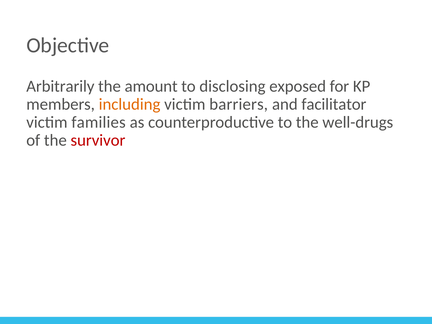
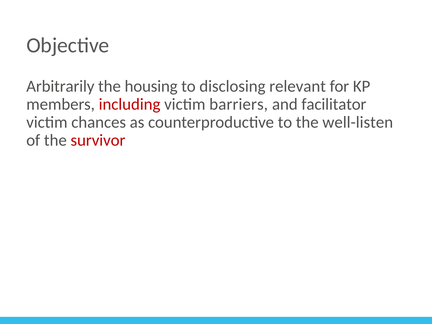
amount: amount -> housing (151, 86)
exposed: exposed -> relevant (298, 86)
including colour: orange -> red (130, 104)
families: families -> chances (99, 122)
well-drugs: well-drugs -> well-listen (358, 122)
